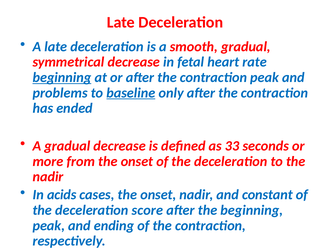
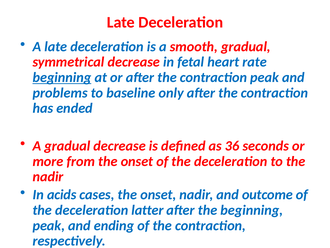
baseline underline: present -> none (131, 93)
33: 33 -> 36 (232, 146)
constant: constant -> outcome (267, 194)
score: score -> latter (148, 210)
